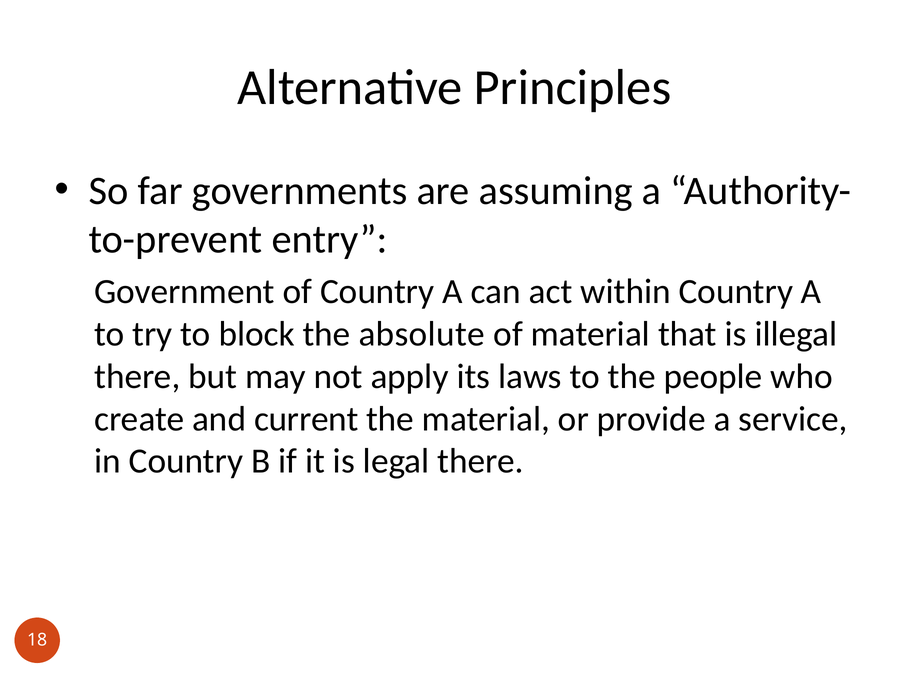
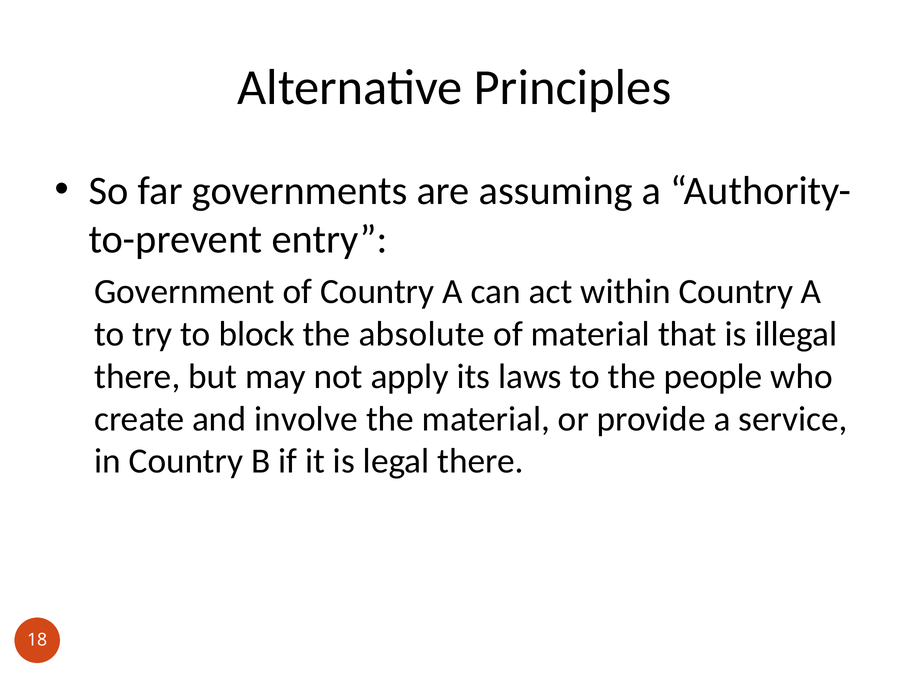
current: current -> involve (306, 419)
